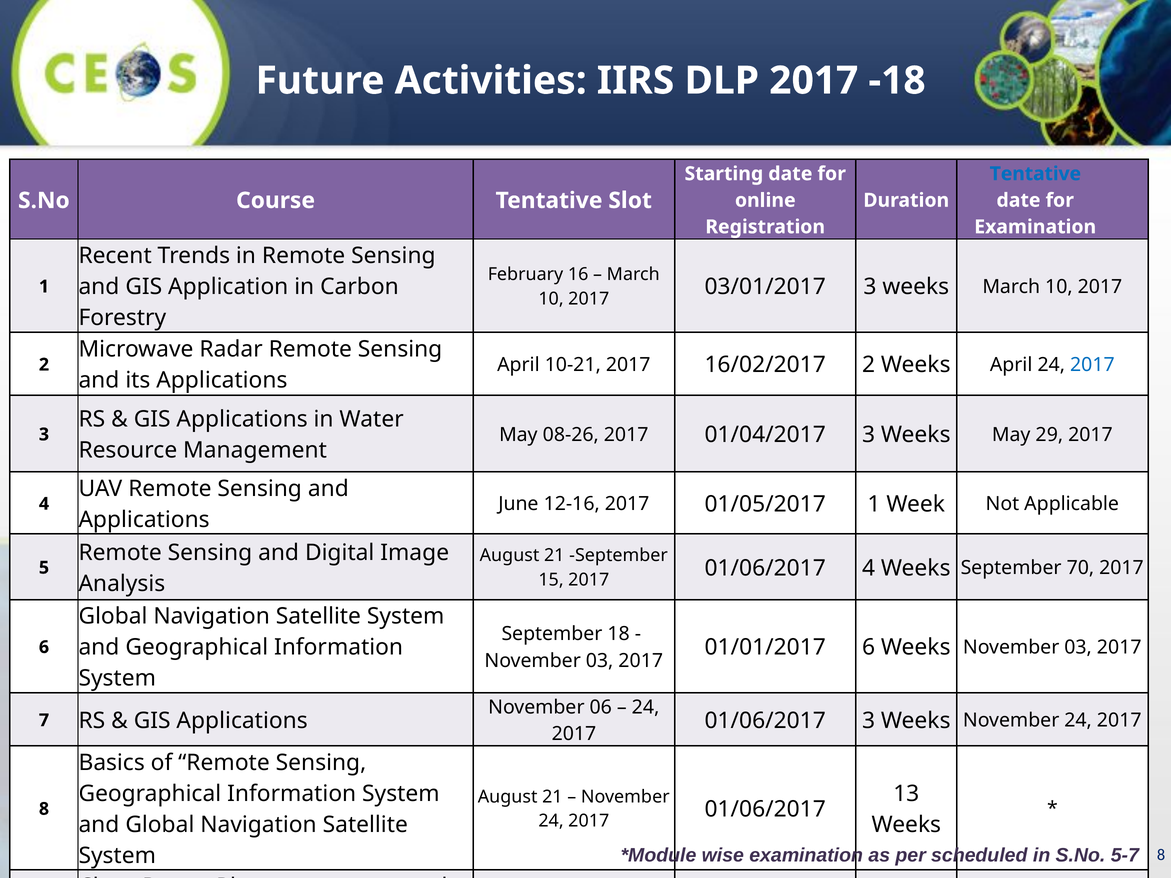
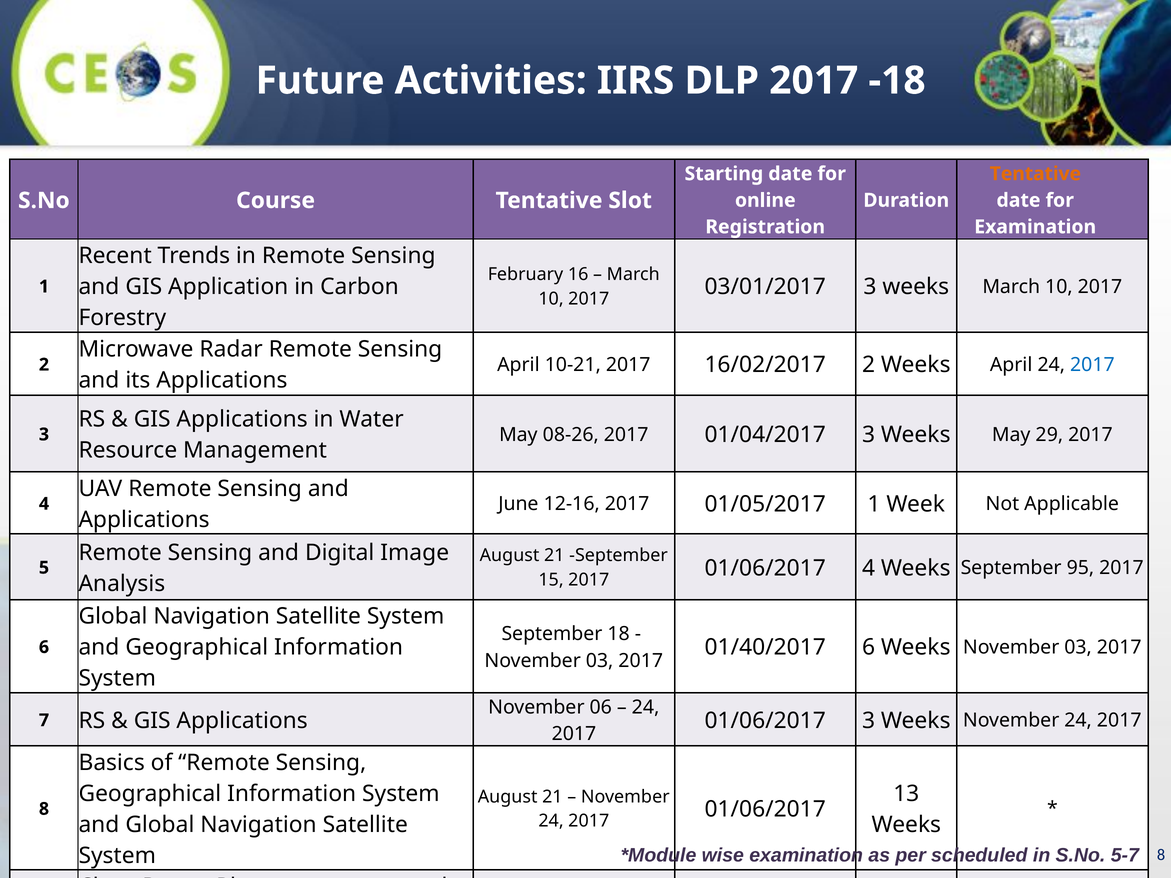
Tentative colour: blue -> orange (1035, 174)
70: 70 -> 95 (1080, 568)
01/01/2017: 01/01/2017 -> 01/40/2017 (765, 648)
